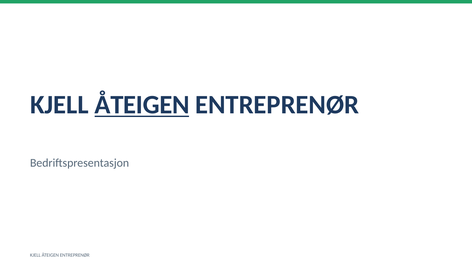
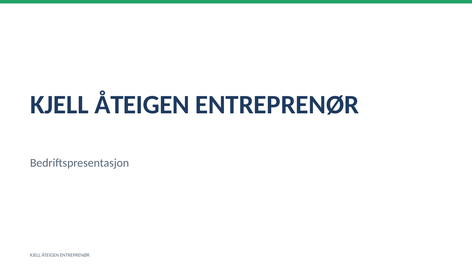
ÅTEIGEN underline: present -> none (142, 105)
